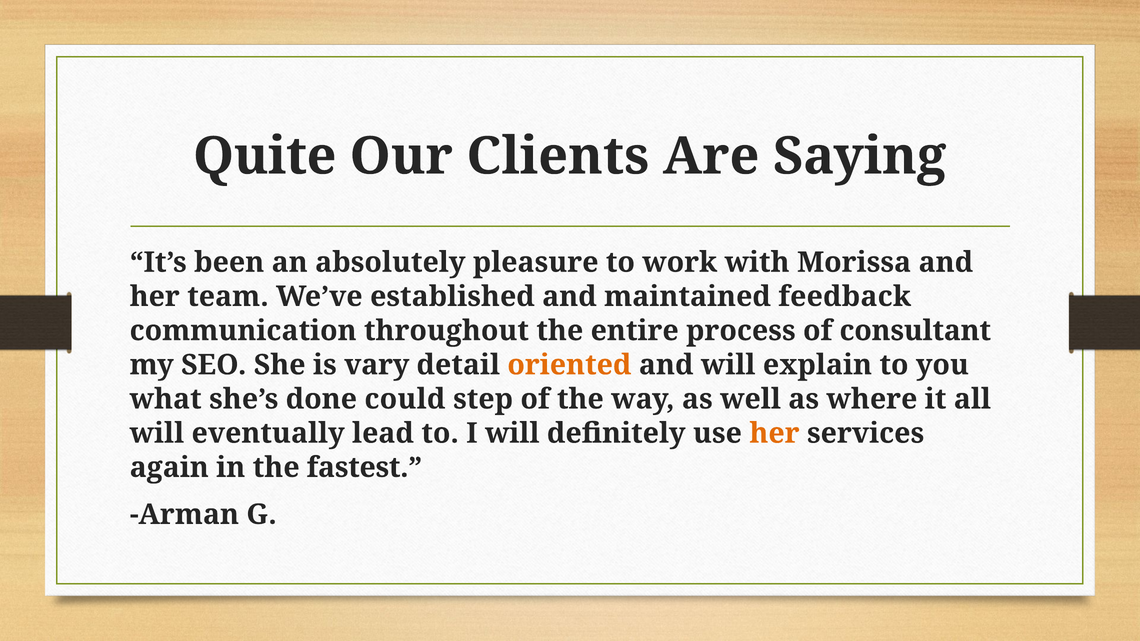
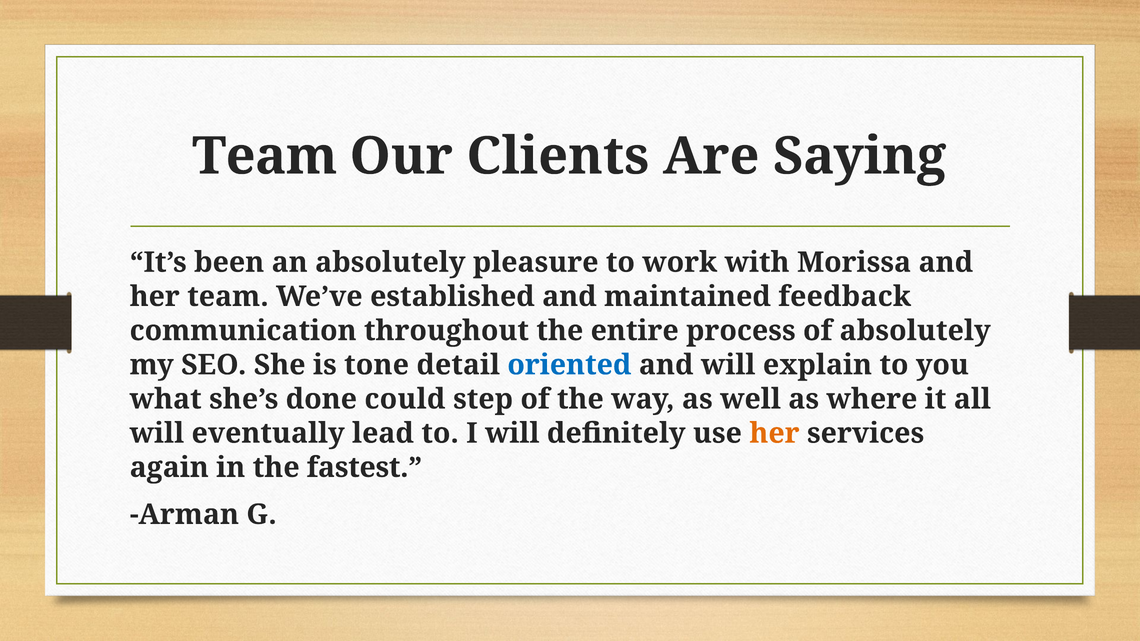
Quite: Quite -> Team (265, 156)
of consultant: consultant -> absolutely (915, 331)
vary: vary -> tone (377, 365)
oriented colour: orange -> blue (569, 365)
